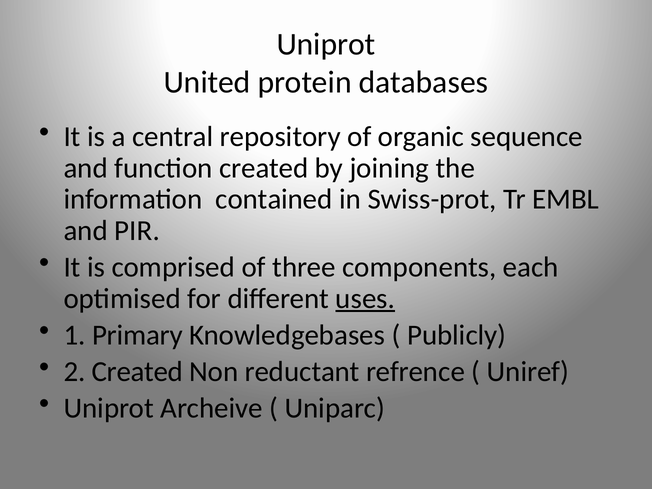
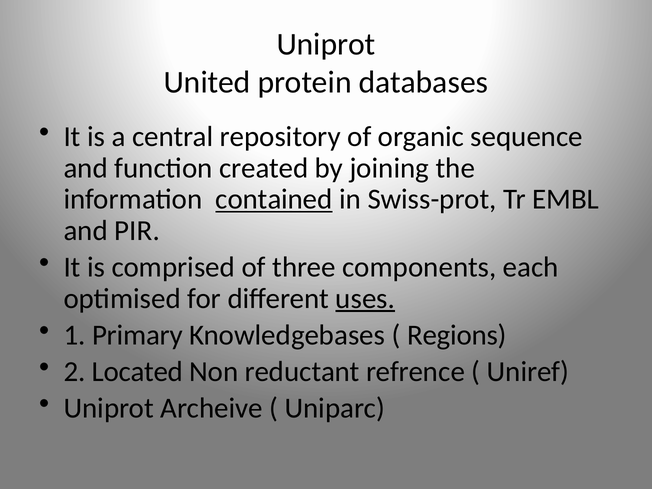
contained underline: none -> present (274, 199)
Publicly: Publicly -> Regions (457, 335)
2 Created: Created -> Located (137, 372)
